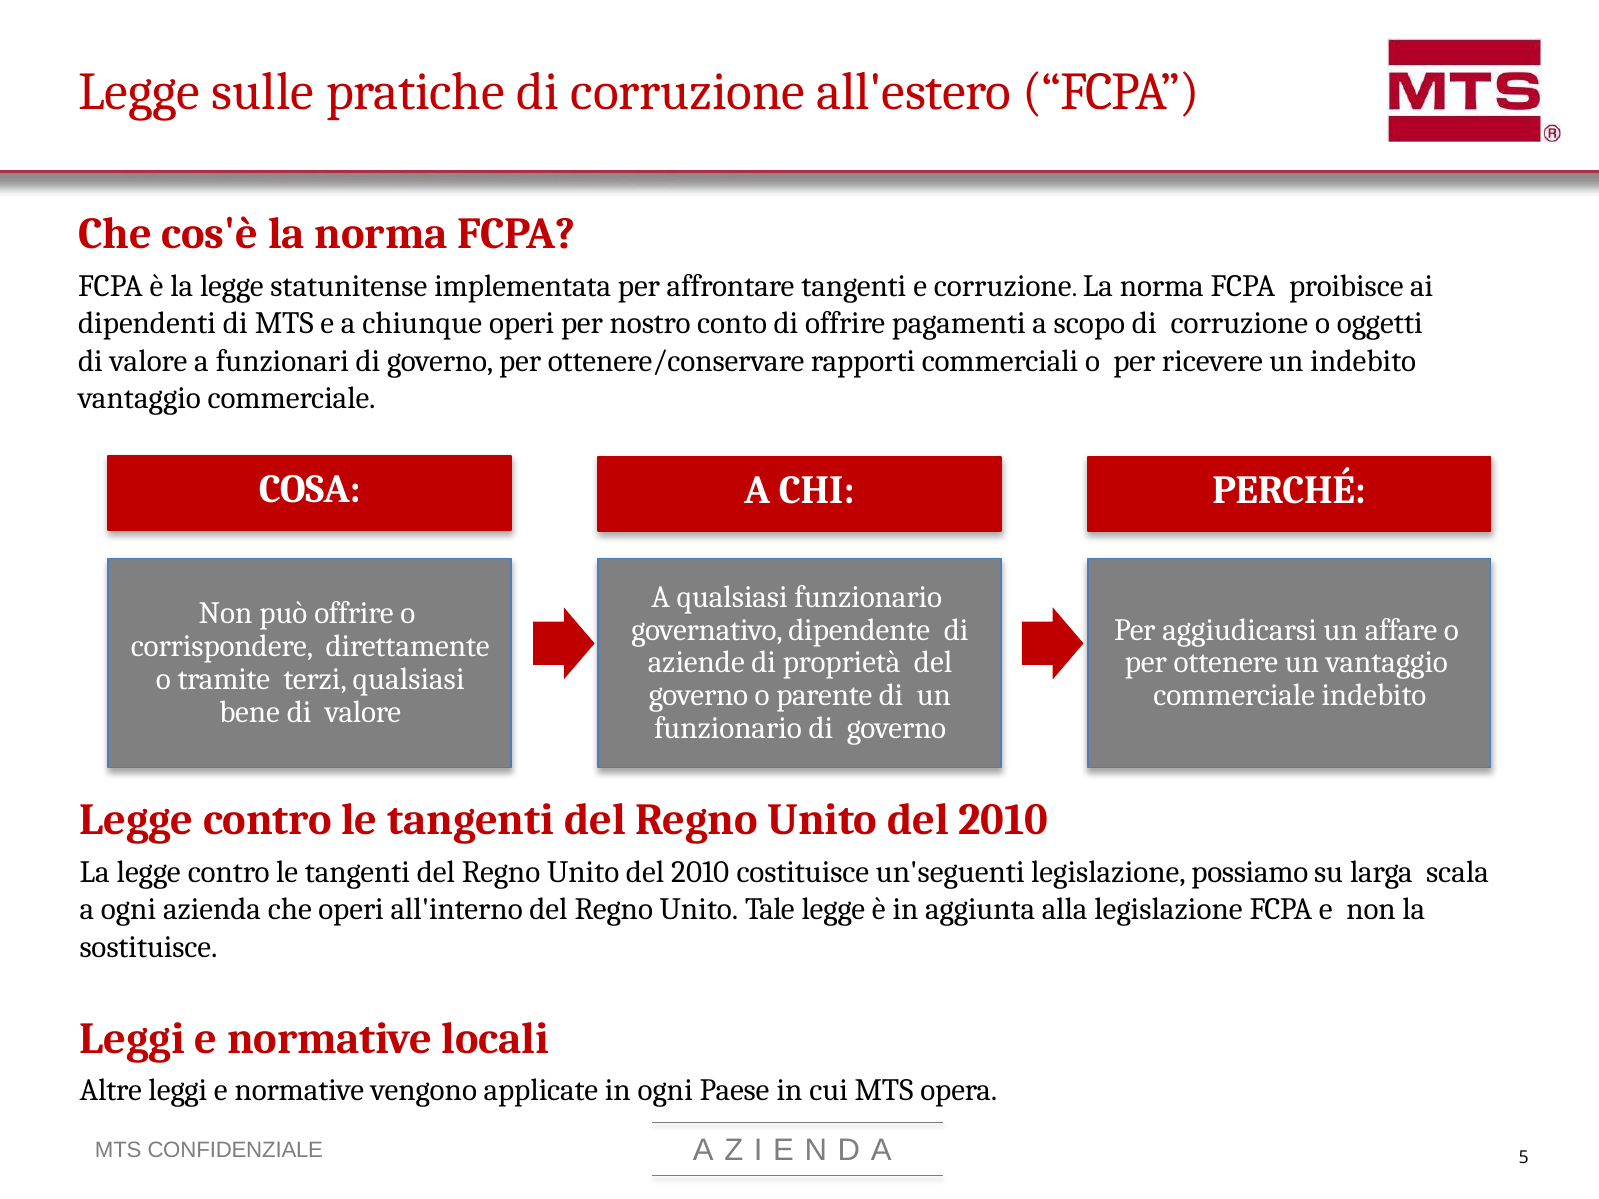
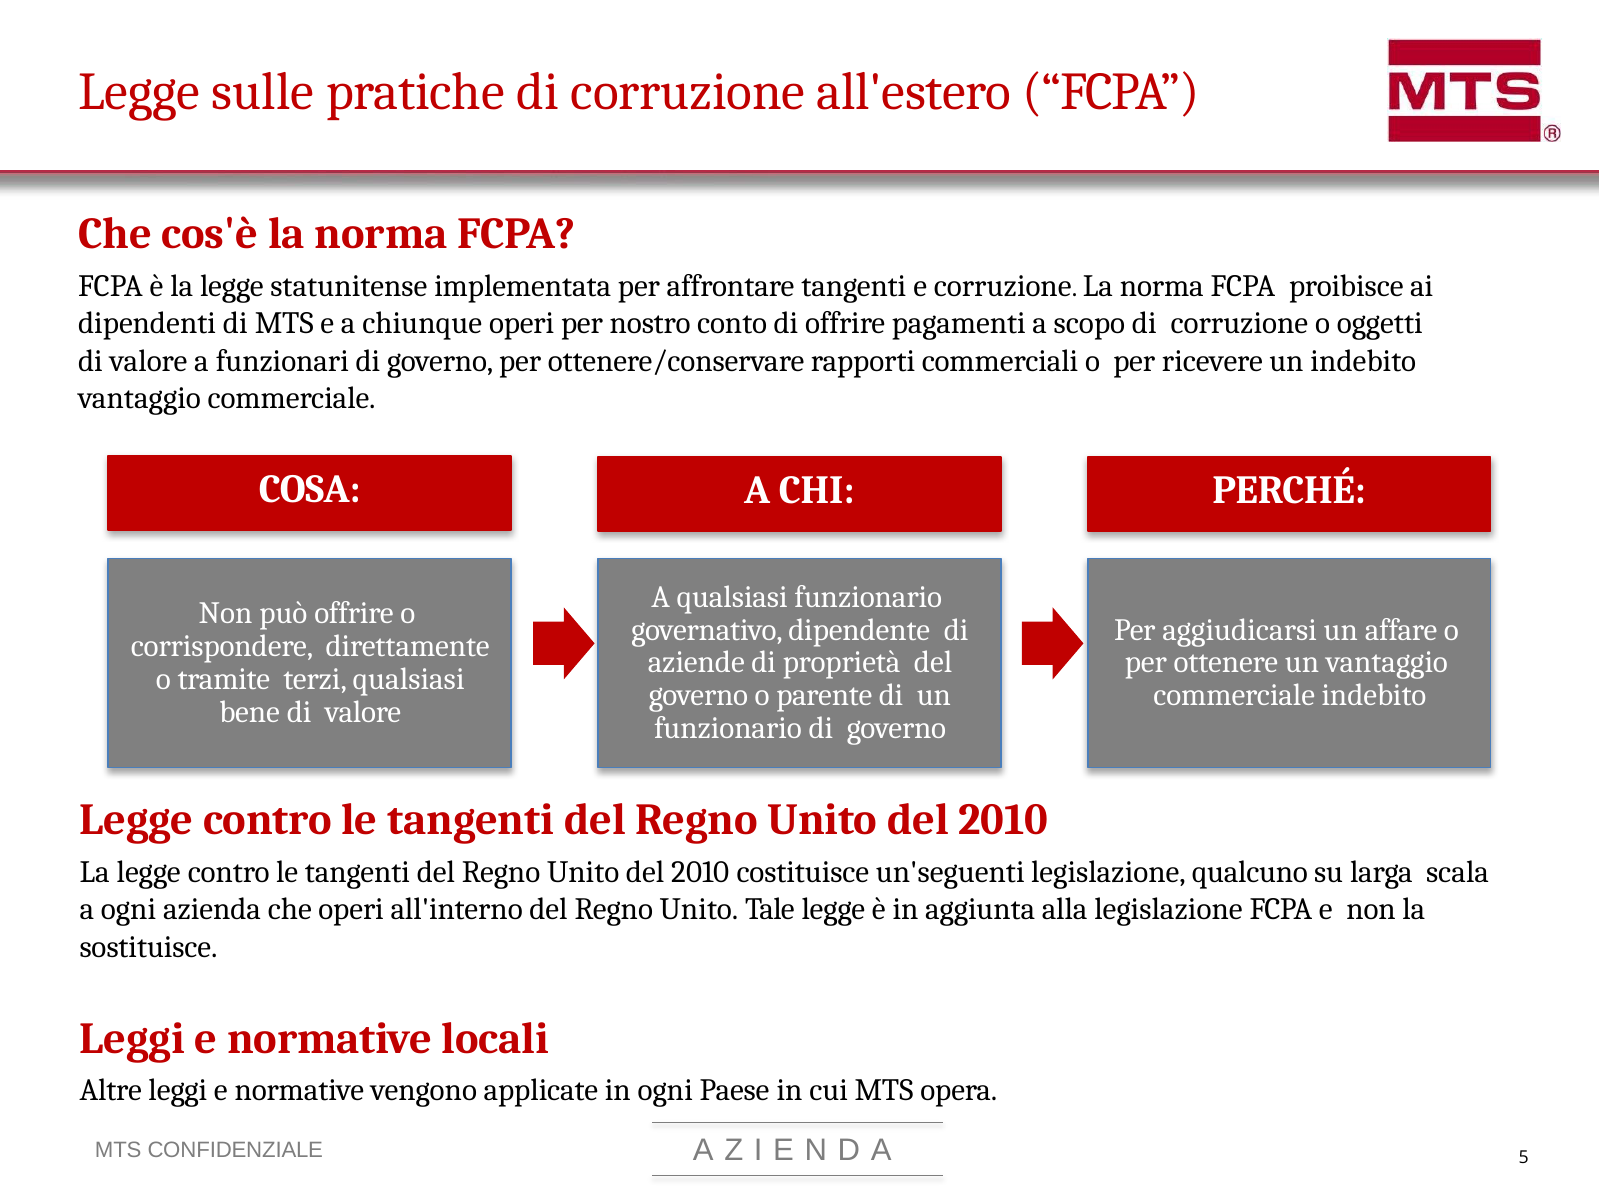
possiamo: possiamo -> qualcuno (1250, 873)
